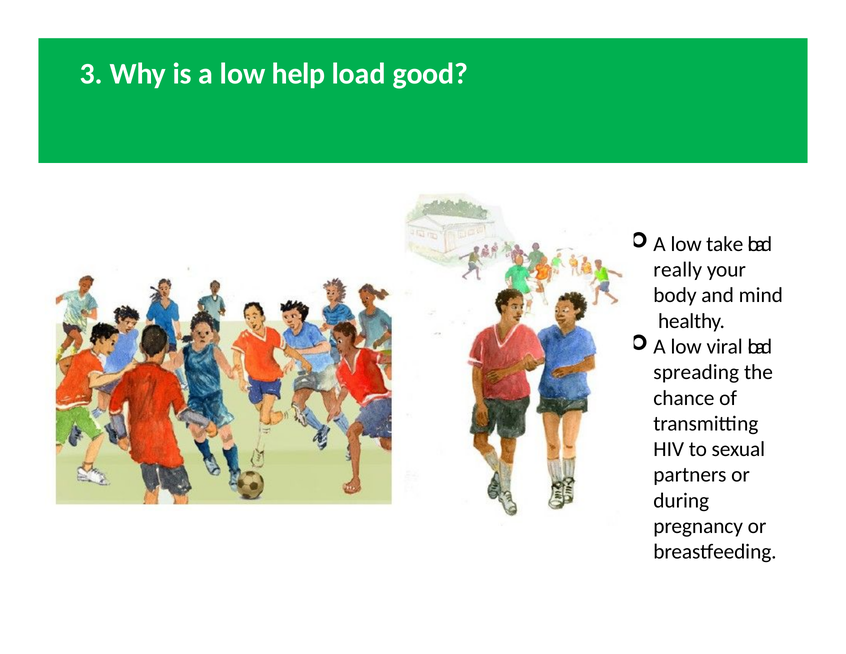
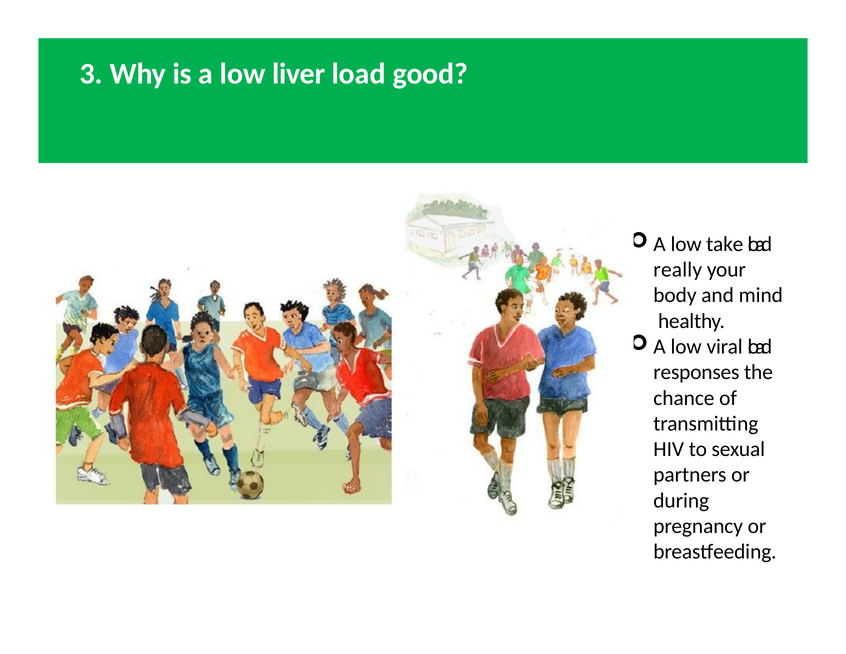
help: help -> liver (299, 74)
spreading: spreading -> responses (696, 372)
